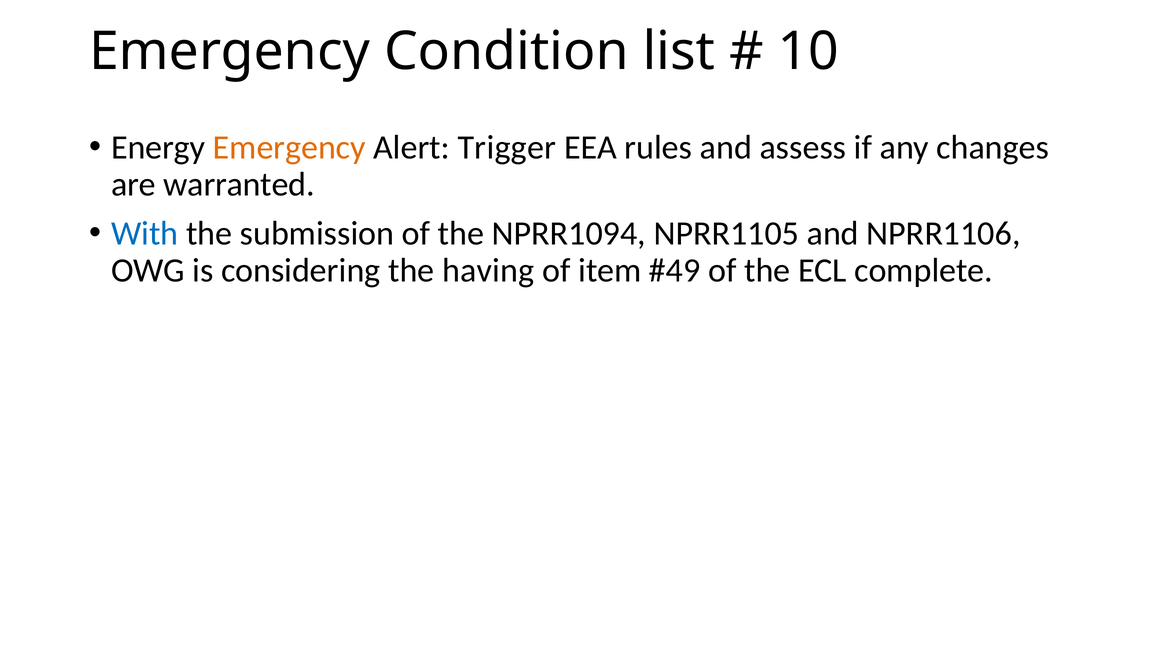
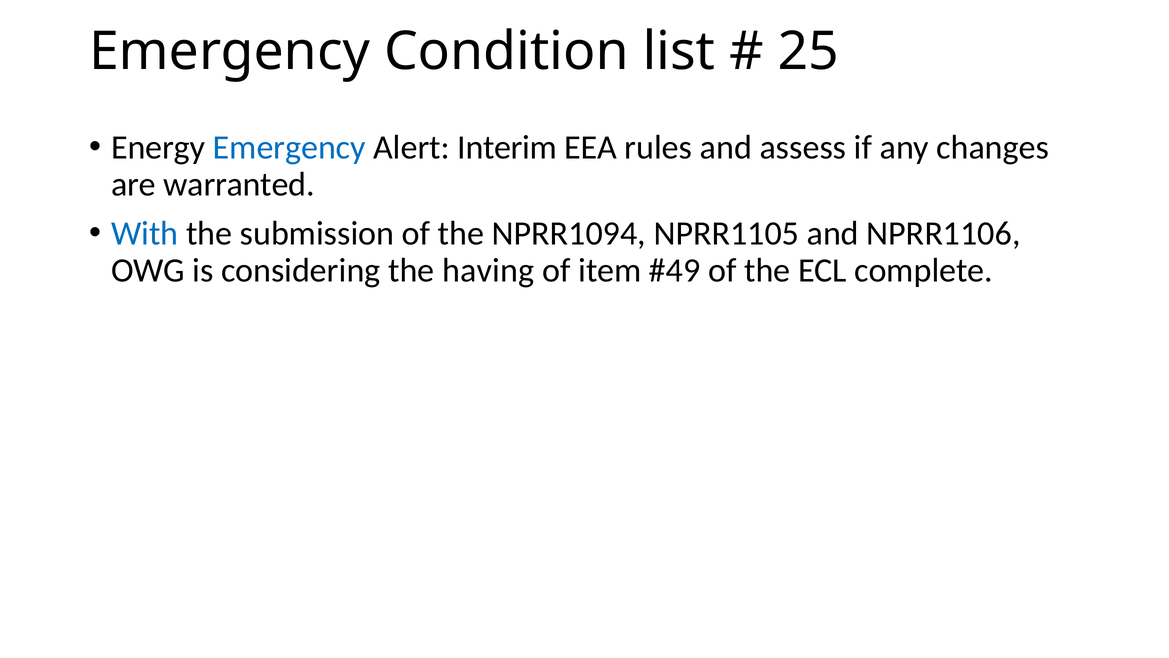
10: 10 -> 25 (808, 52)
Emergency colour: orange -> blue (289, 147)
Trigger: Trigger -> Interim (507, 147)
